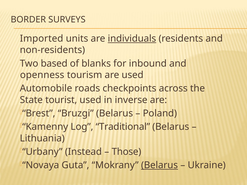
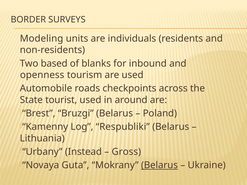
Imported: Imported -> Modeling (42, 39)
individuals underline: present -> none (132, 39)
inverse: inverse -> around (131, 100)
Traditional: Traditional -> Respubliki (123, 127)
Those: Those -> Gross (126, 152)
